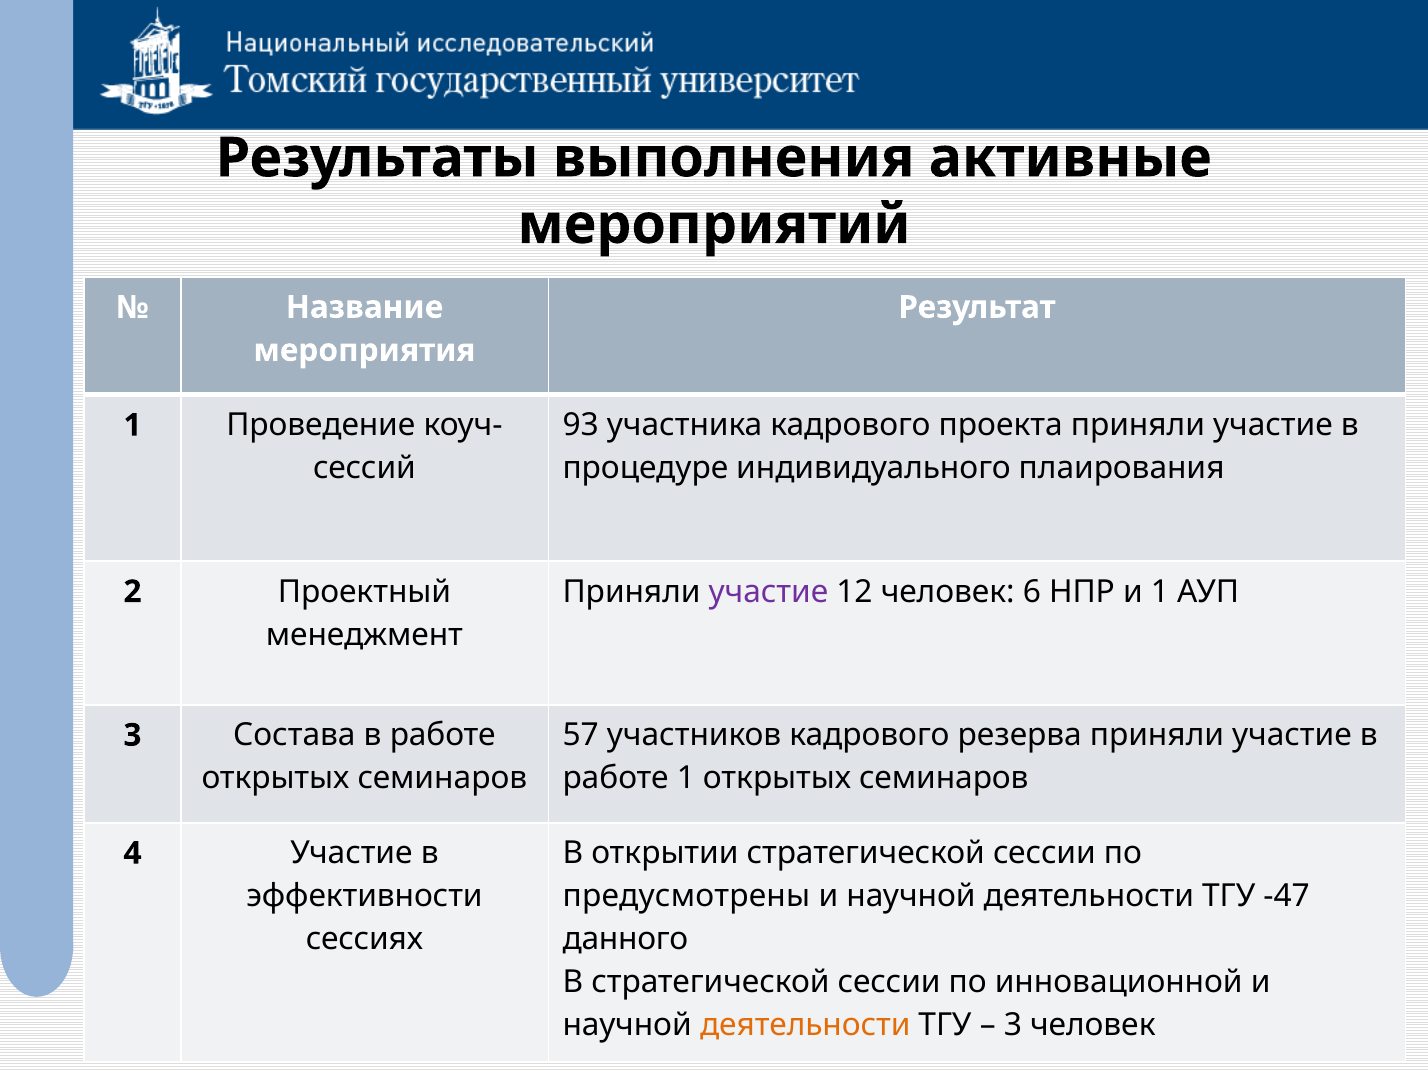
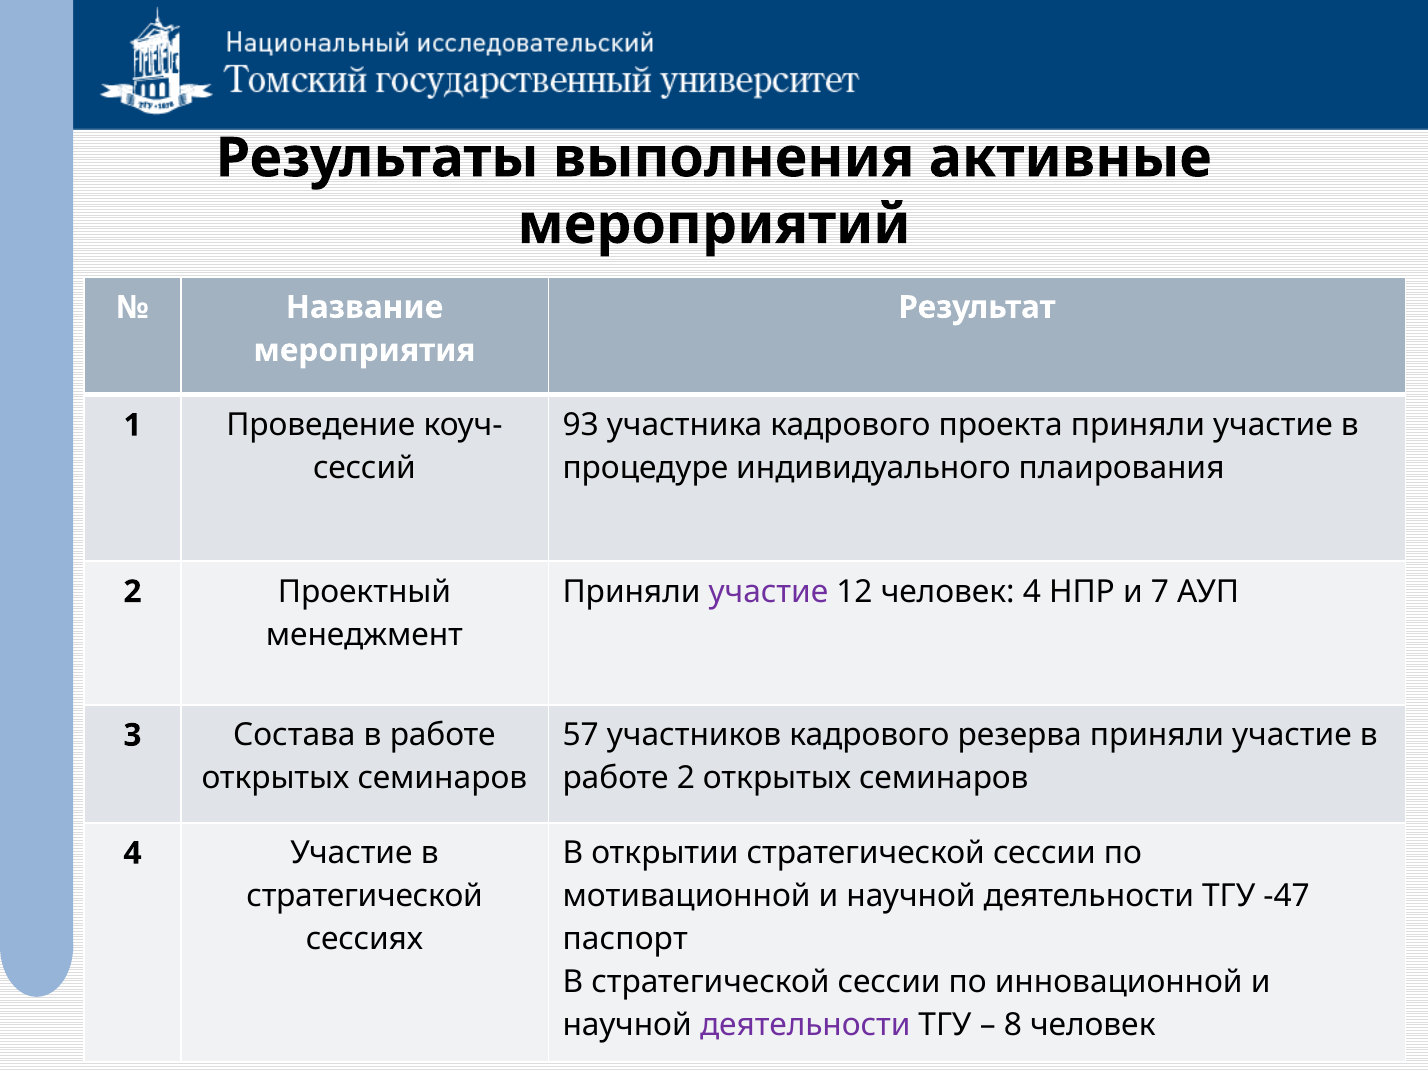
человек 6: 6 -> 4 (1032, 592)
и 1: 1 -> 7 (1160, 592)
работе 1: 1 -> 2 (686, 778)
эффективности: эффективности -> стратегической (365, 896)
предусмотрены: предусмотрены -> мотивационной (687, 896)
данного: данного -> паспорт (625, 939)
деятельности colour: orange -> purple (805, 1025)
3: 3 -> 8 (1013, 1025)
